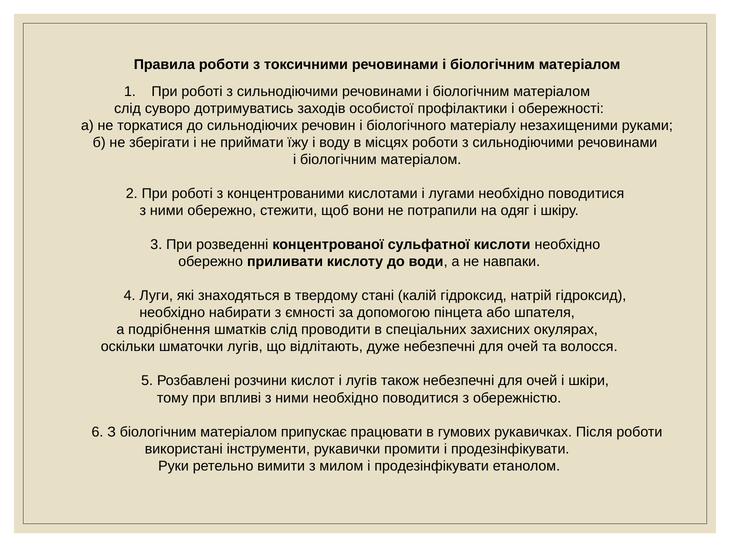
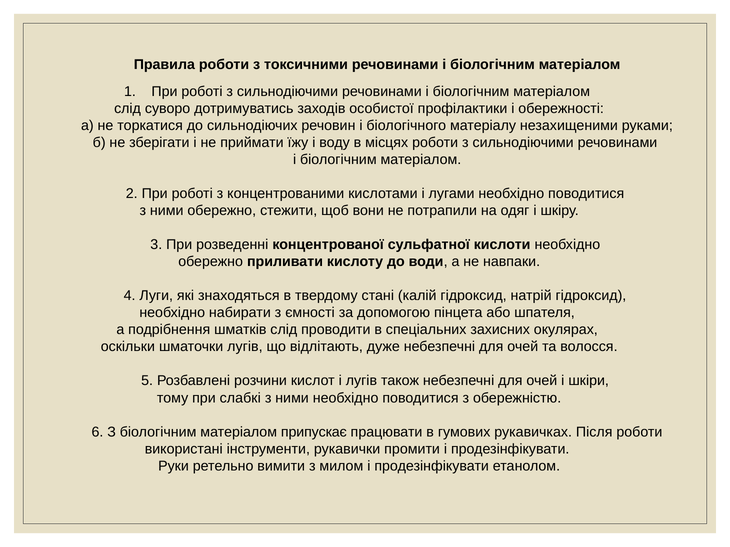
впливі: впливі -> слабкі (240, 398)
